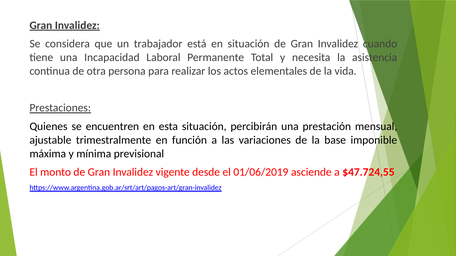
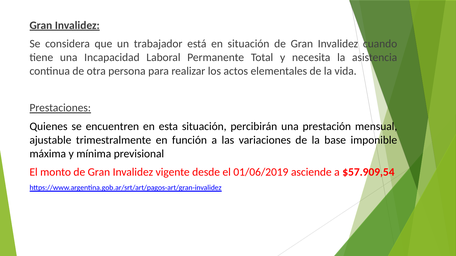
$47.724,55: $47.724,55 -> $57.909,54 (368, 172)
